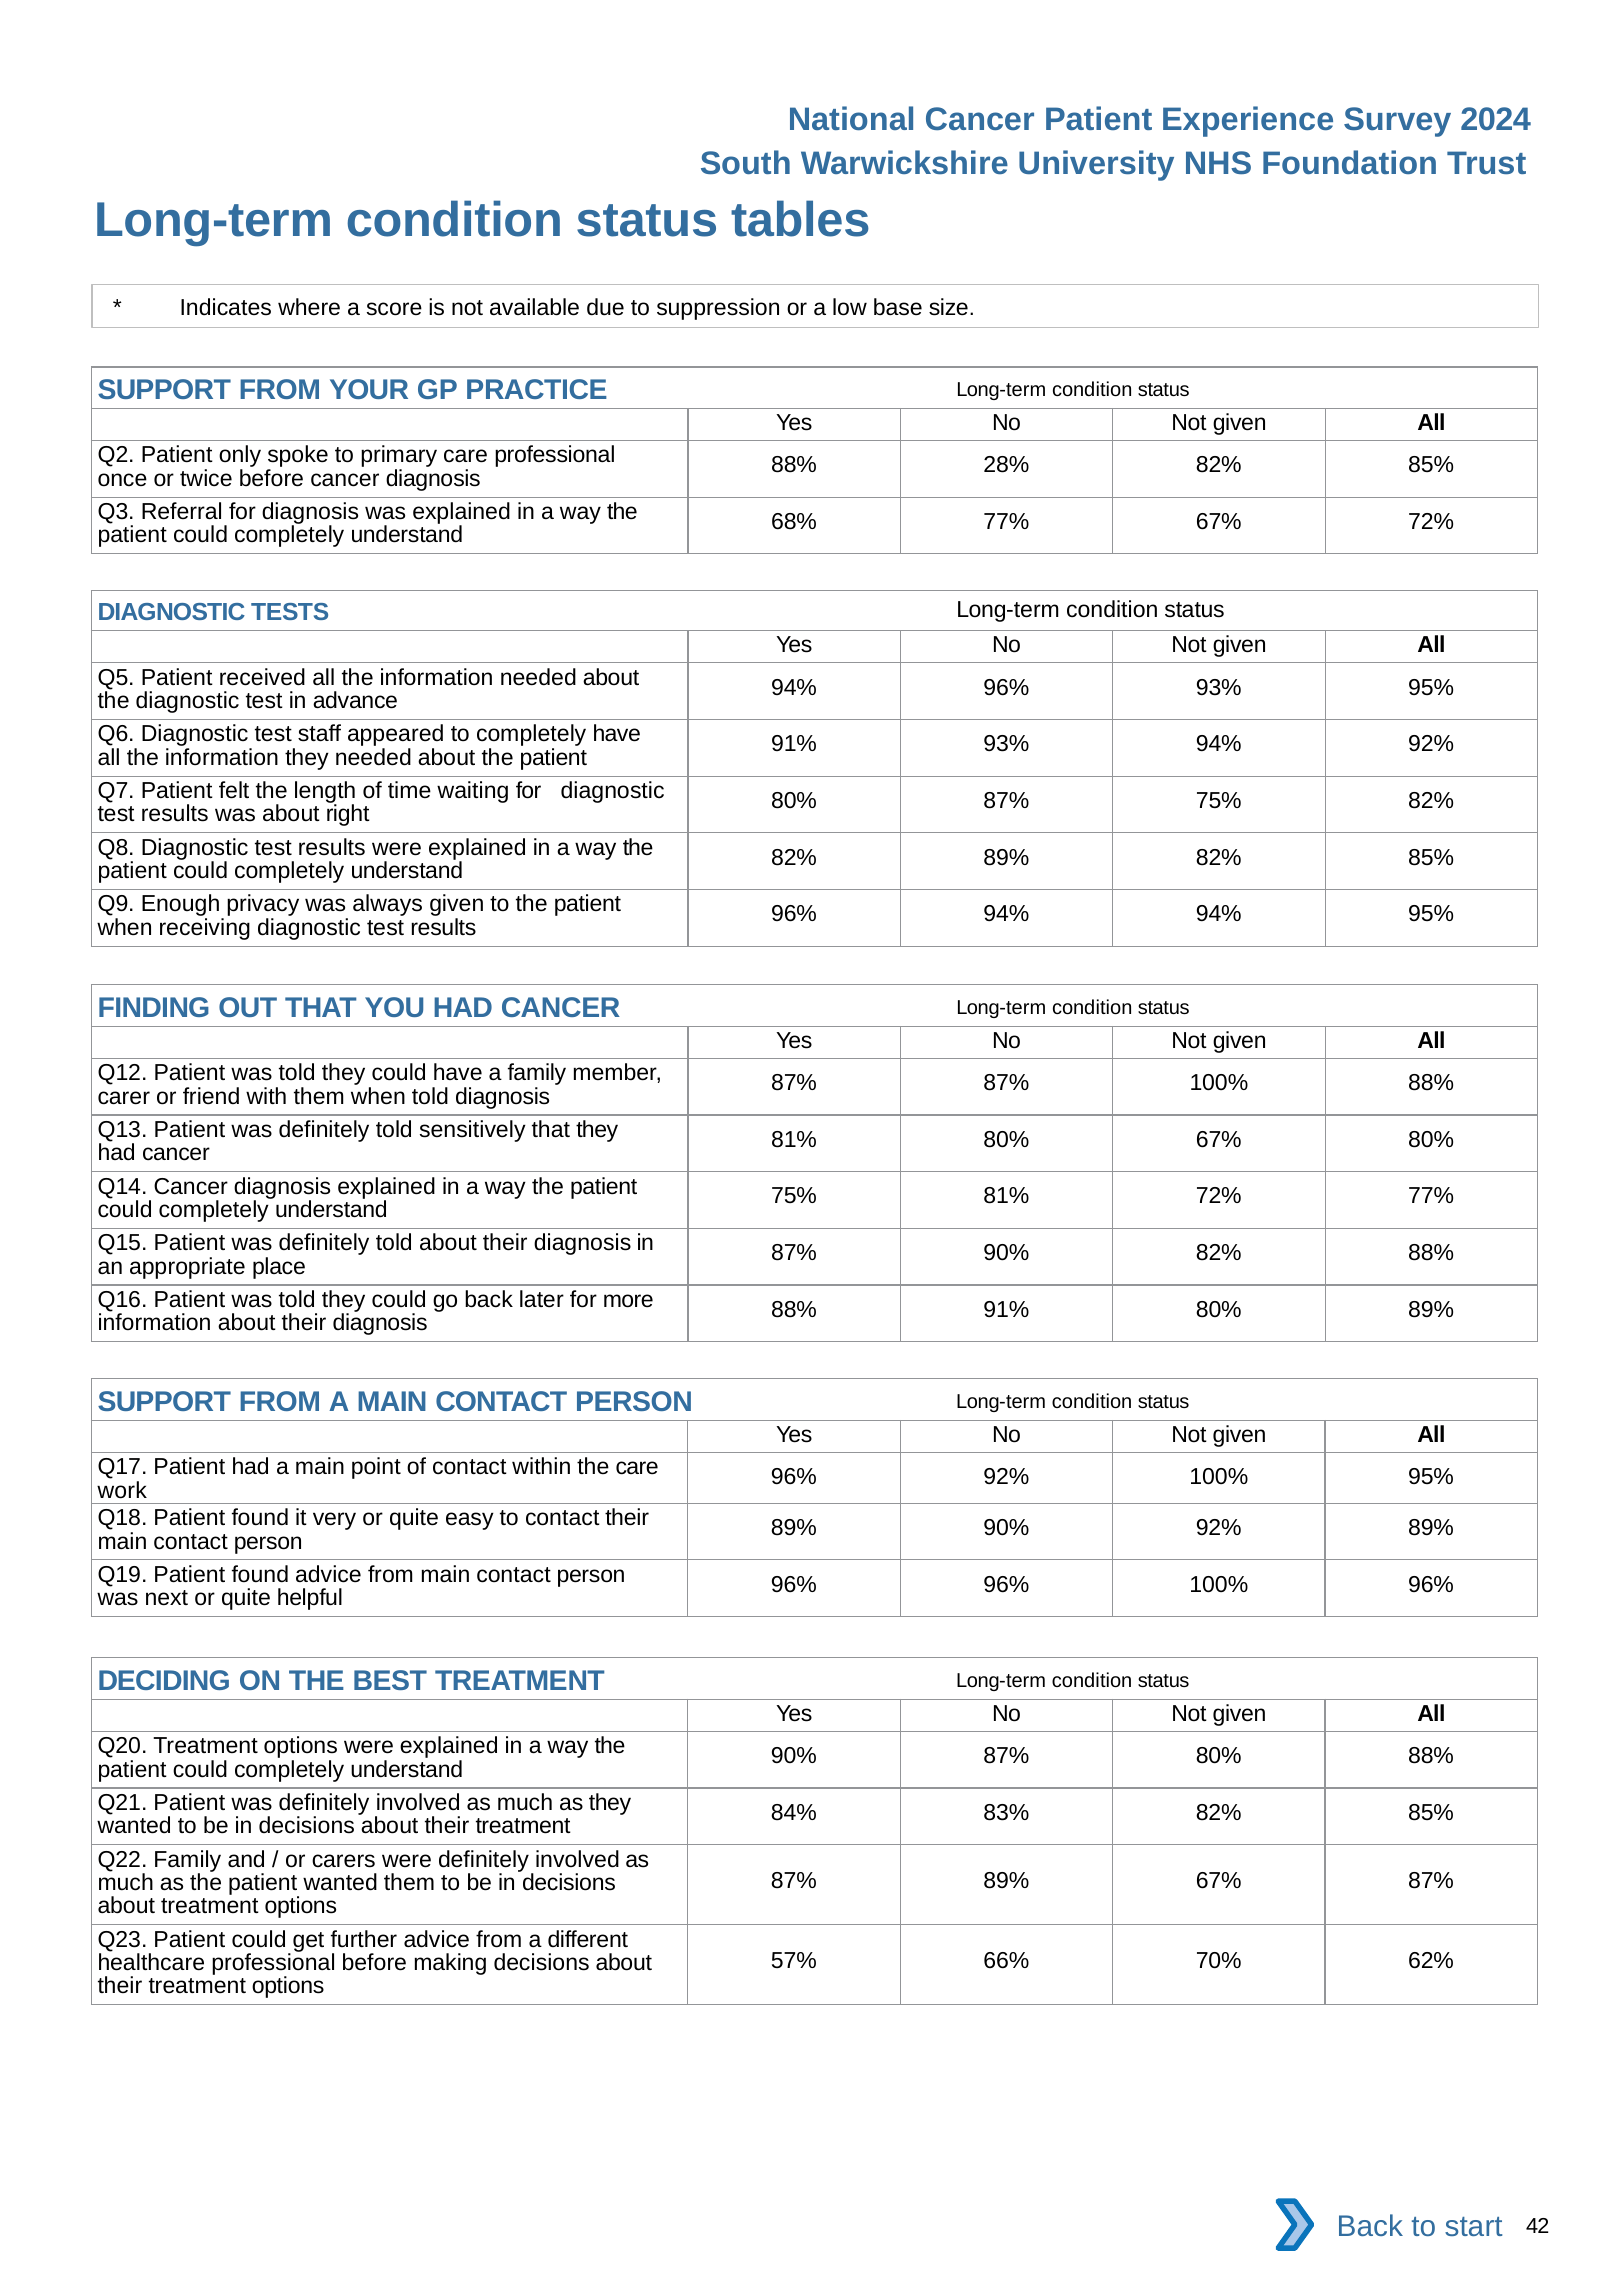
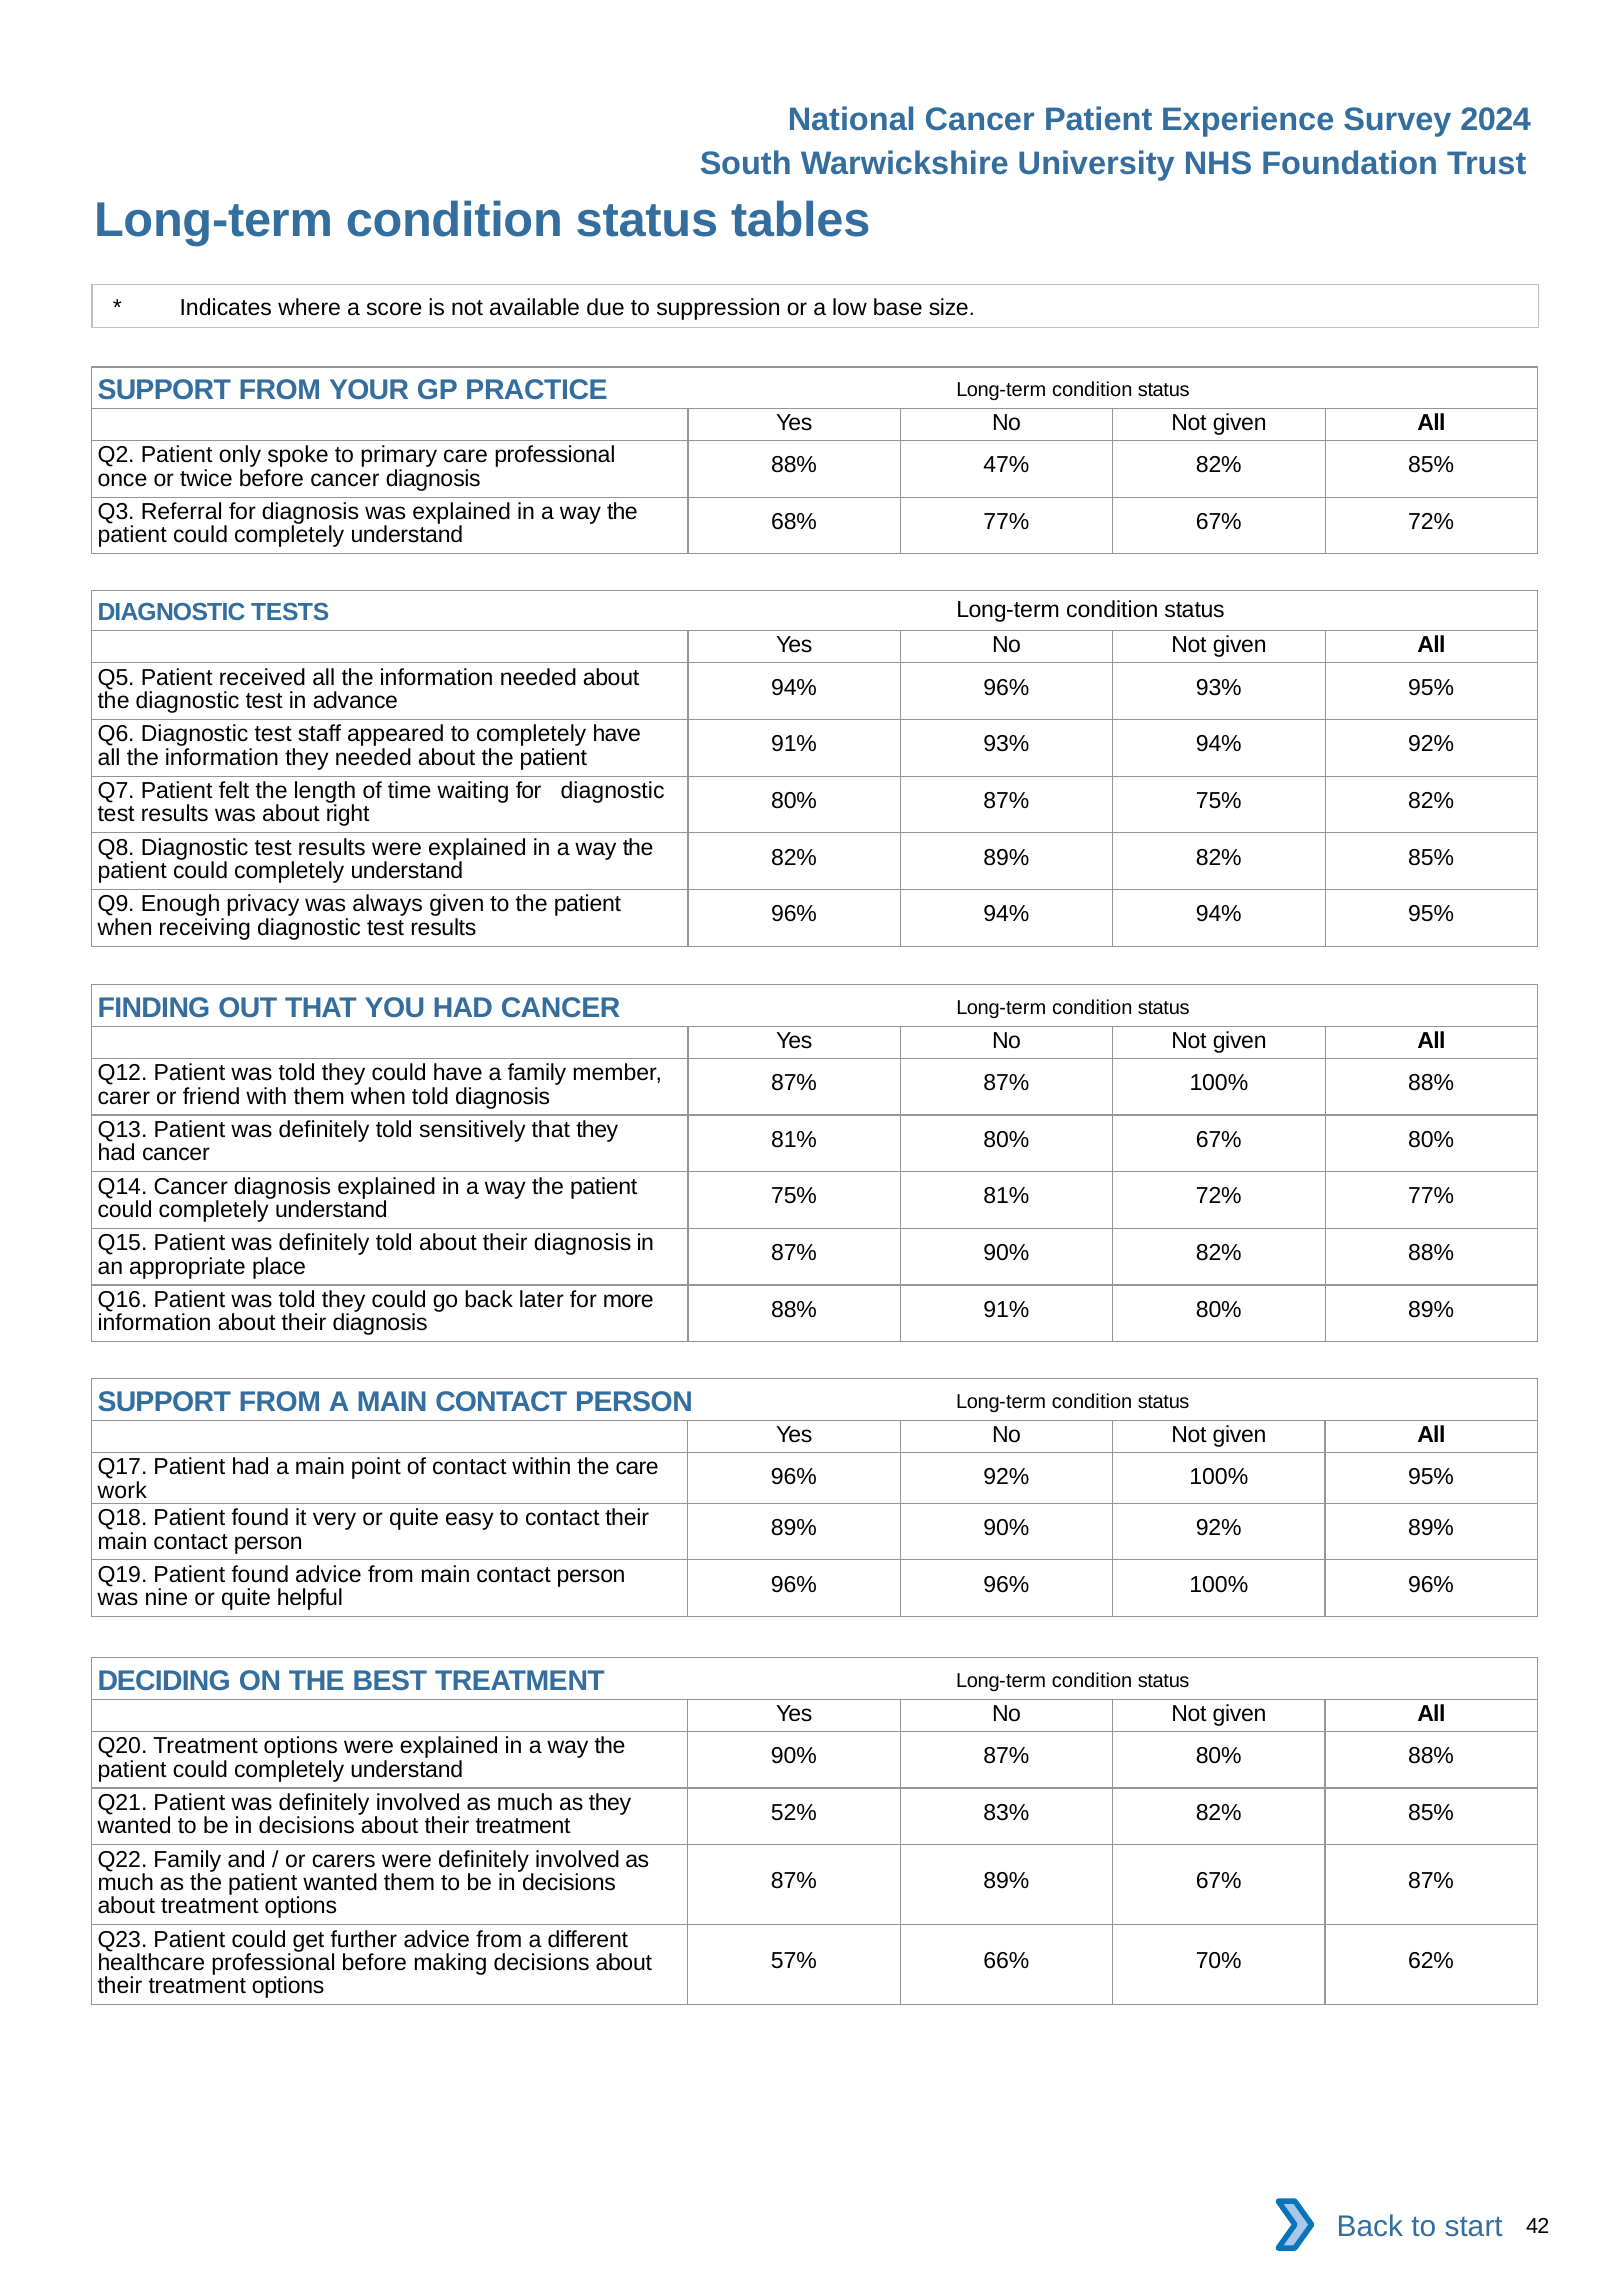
28%: 28% -> 47% (1006, 465)
next: next -> nine (166, 1598)
84%: 84% -> 52% (794, 1812)
